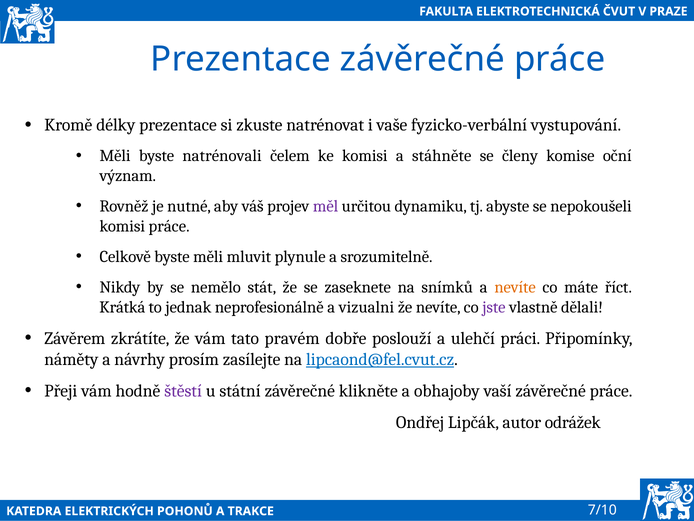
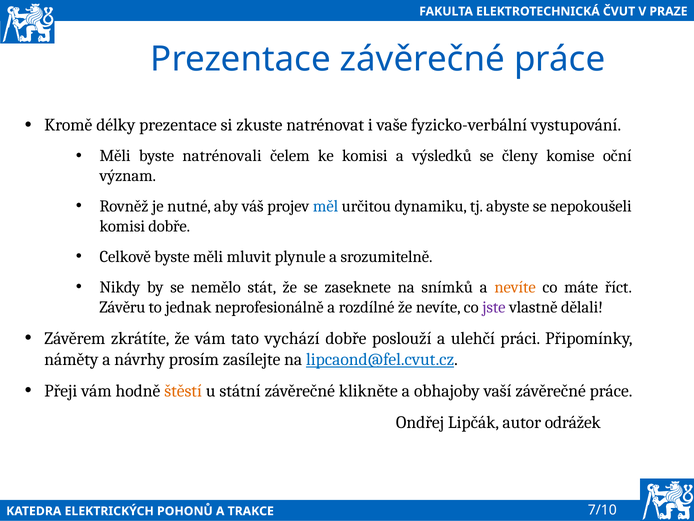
stáhněte: stáhněte -> výsledků (442, 156)
měl colour: purple -> blue (326, 206)
komisi práce: práce -> dobře (169, 226)
Krátká: Krátká -> Závěru (122, 307)
vizualni: vizualni -> rozdílné (367, 307)
pravém: pravém -> vychází (292, 338)
štěstí colour: purple -> orange (183, 390)
